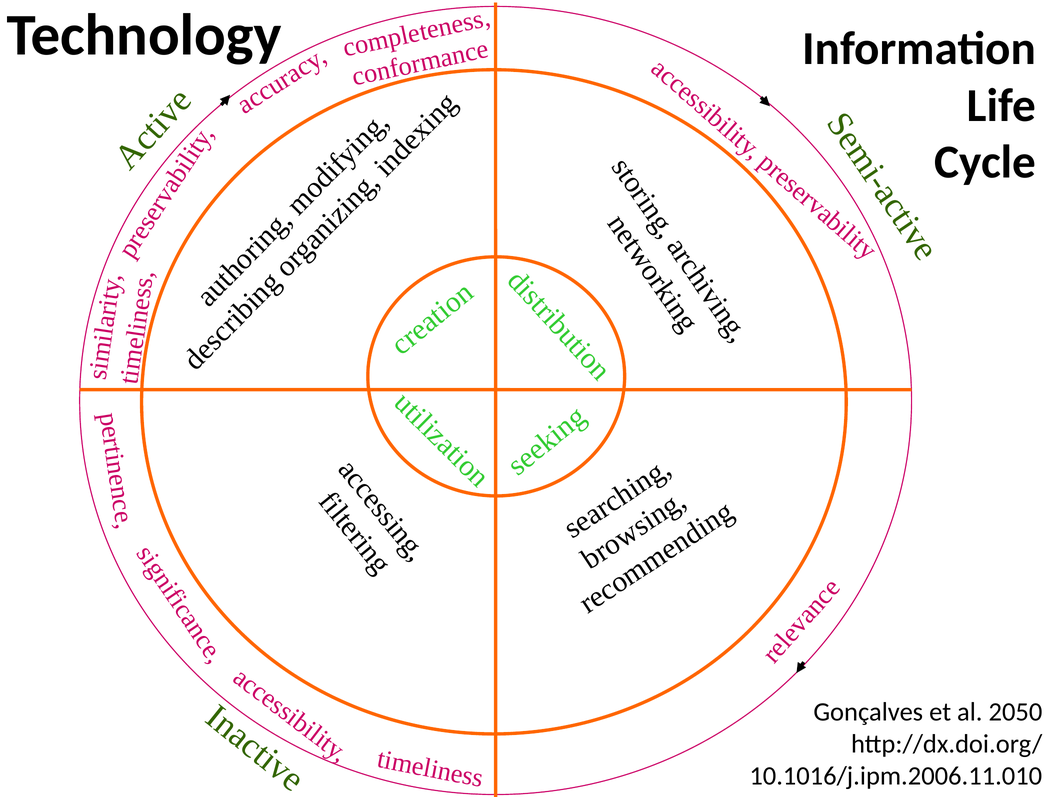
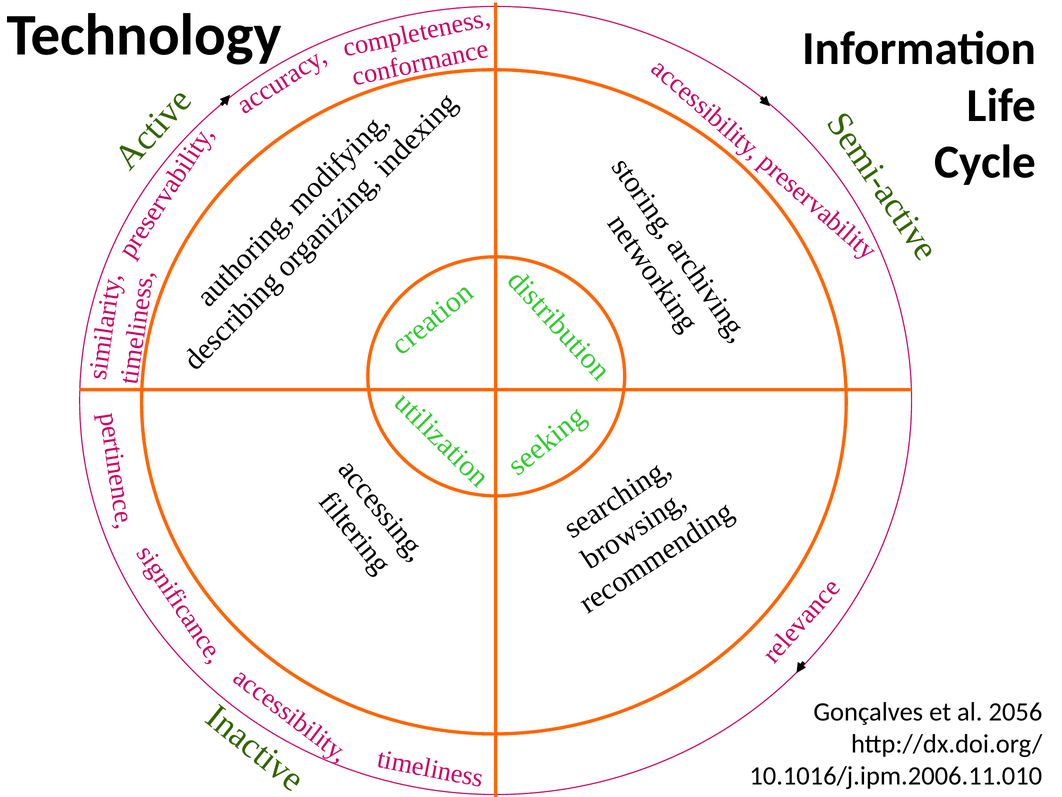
2050: 2050 -> 2056 (1015, 712)
